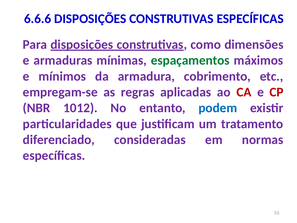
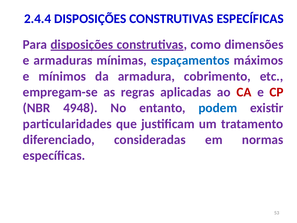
6.6.6: 6.6.6 -> 2.4.4 (38, 19)
espaçamentos colour: green -> blue (190, 60)
1012: 1012 -> 4948 (80, 108)
